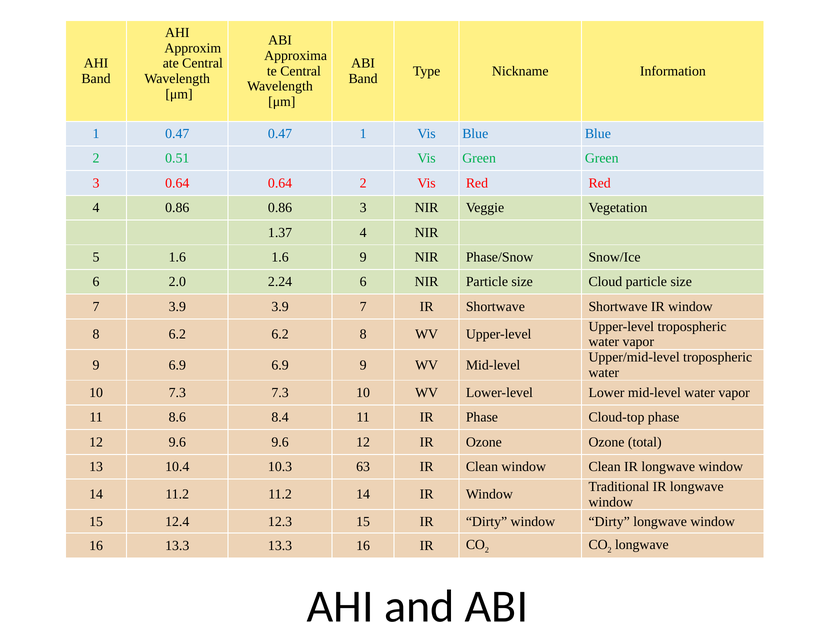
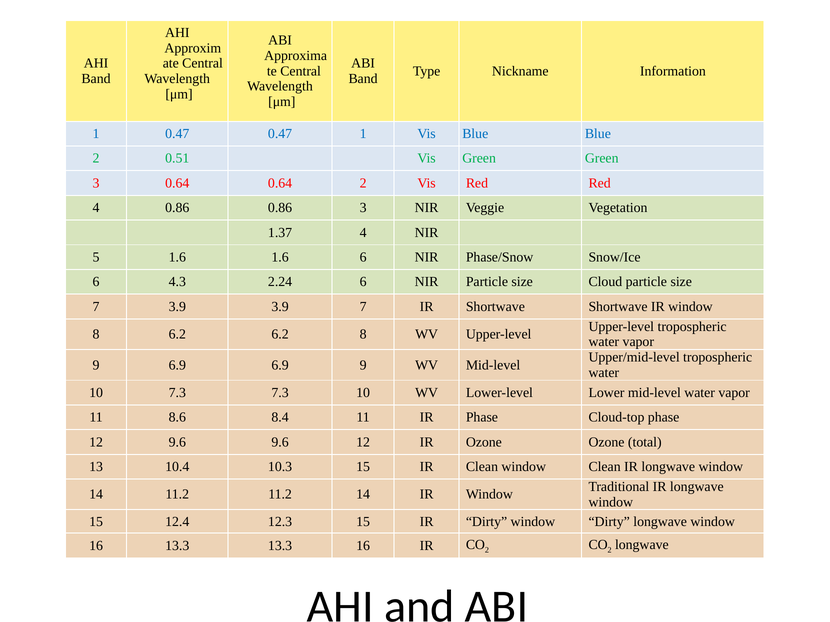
1.6 9: 9 -> 6 (363, 257)
2.0: 2.0 -> 4.3 (177, 282)
10.3 63: 63 -> 15 (363, 467)
